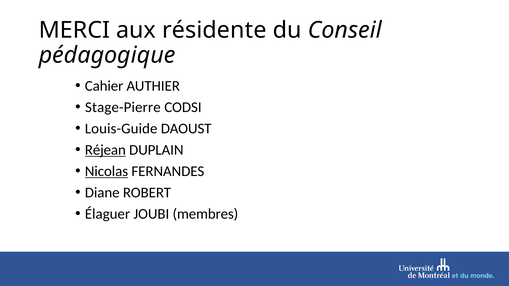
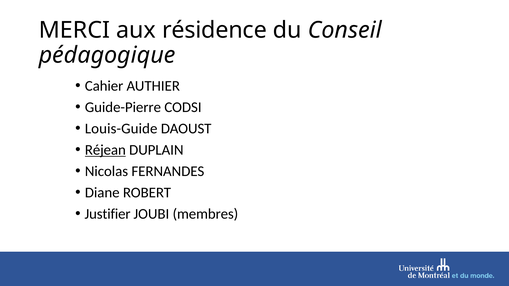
résidente: résidente -> résidence (214, 30)
Stage-Pierre: Stage-Pierre -> Guide-Pierre (123, 107)
Nicolas underline: present -> none (106, 171)
Élaguer: Élaguer -> Justifier (108, 214)
